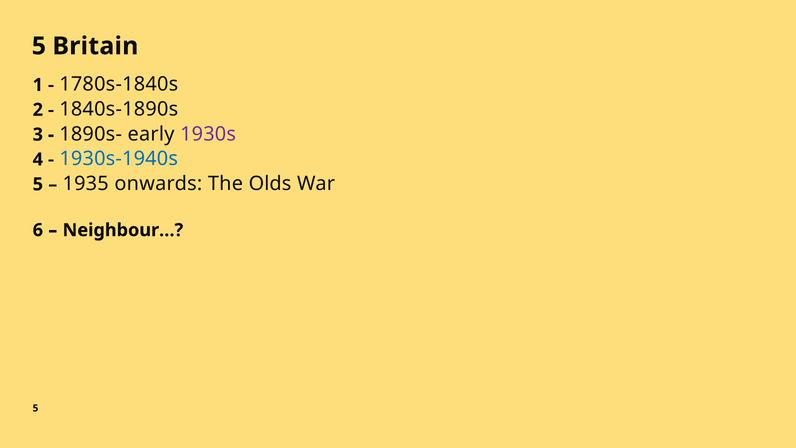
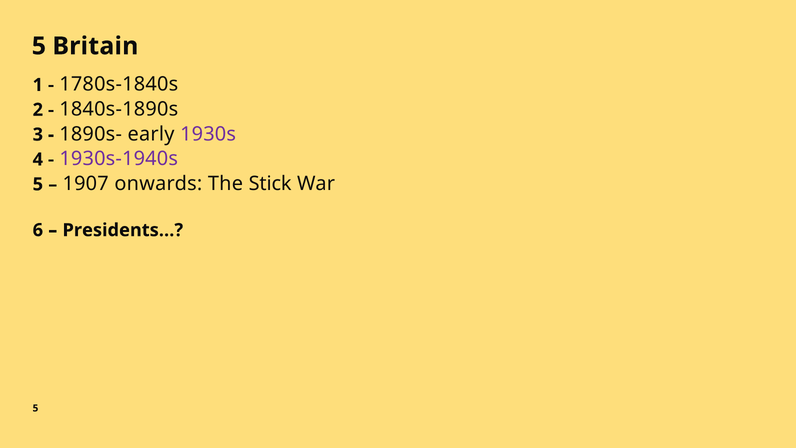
1930s-1940s colour: blue -> purple (119, 159)
1935: 1935 -> 1907 (86, 184)
Olds: Olds -> Stick (270, 184)
Neighbour…: Neighbour… -> Presidents… (123, 230)
